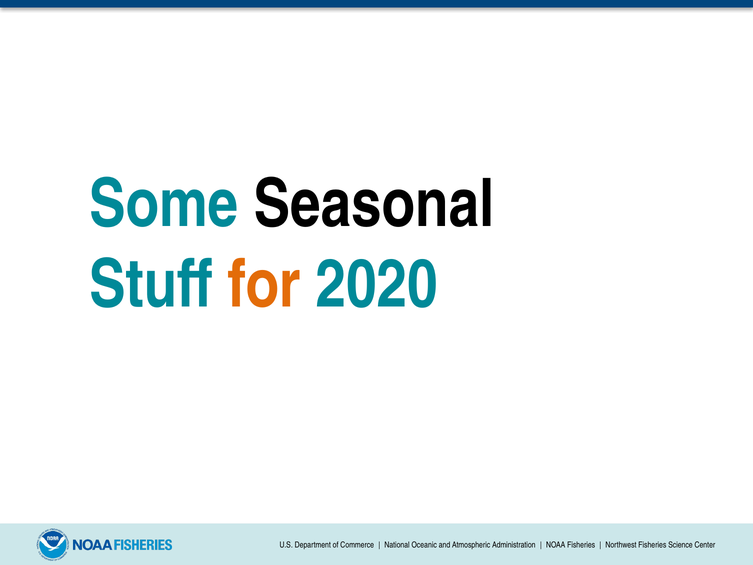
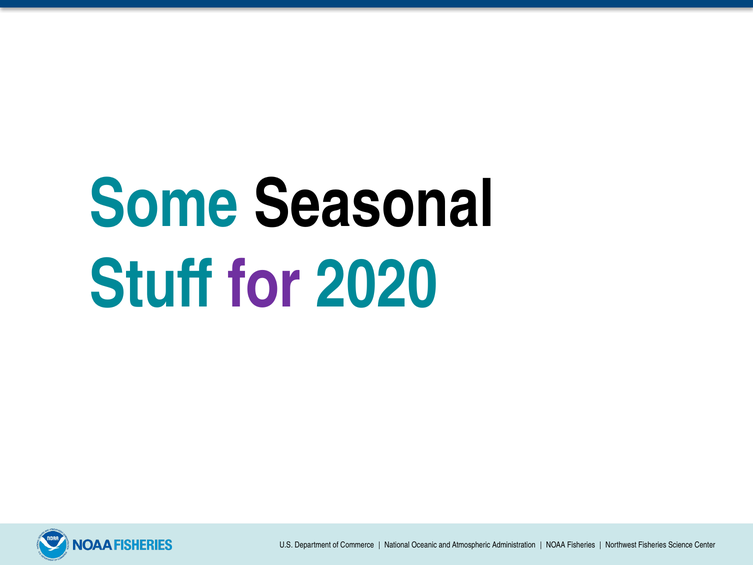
for colour: orange -> purple (264, 284)
